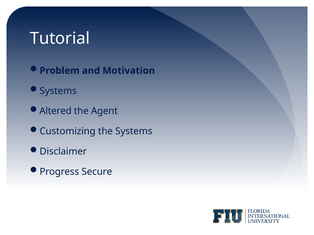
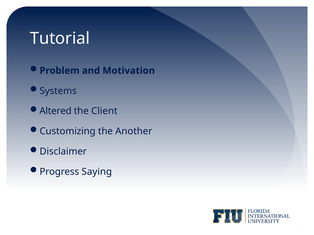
Agent: Agent -> Client (104, 111)
the Systems: Systems -> Another (134, 132)
Secure: Secure -> Saying (97, 172)
